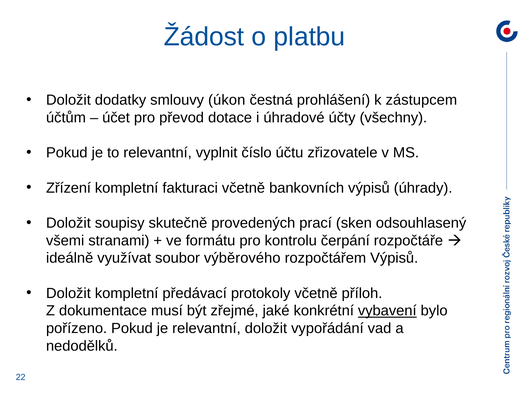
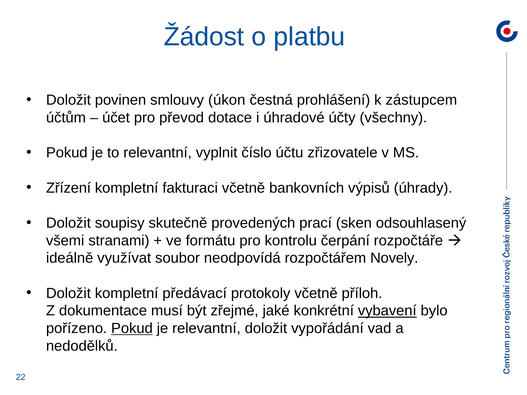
dodatky: dodatky -> povinen (121, 100)
výběrového: výběrového -> neodpovídá (242, 258)
rozpočtářem Výpisů: Výpisů -> Novely (394, 258)
Pokud underline: none -> present (132, 329)
